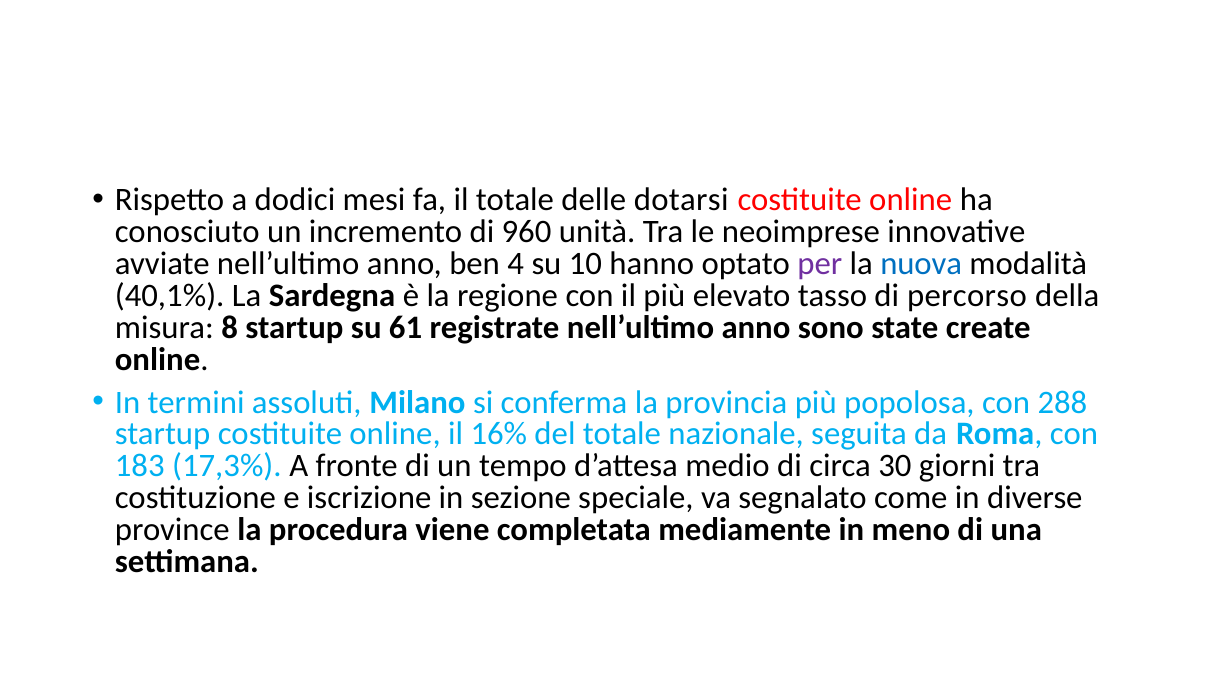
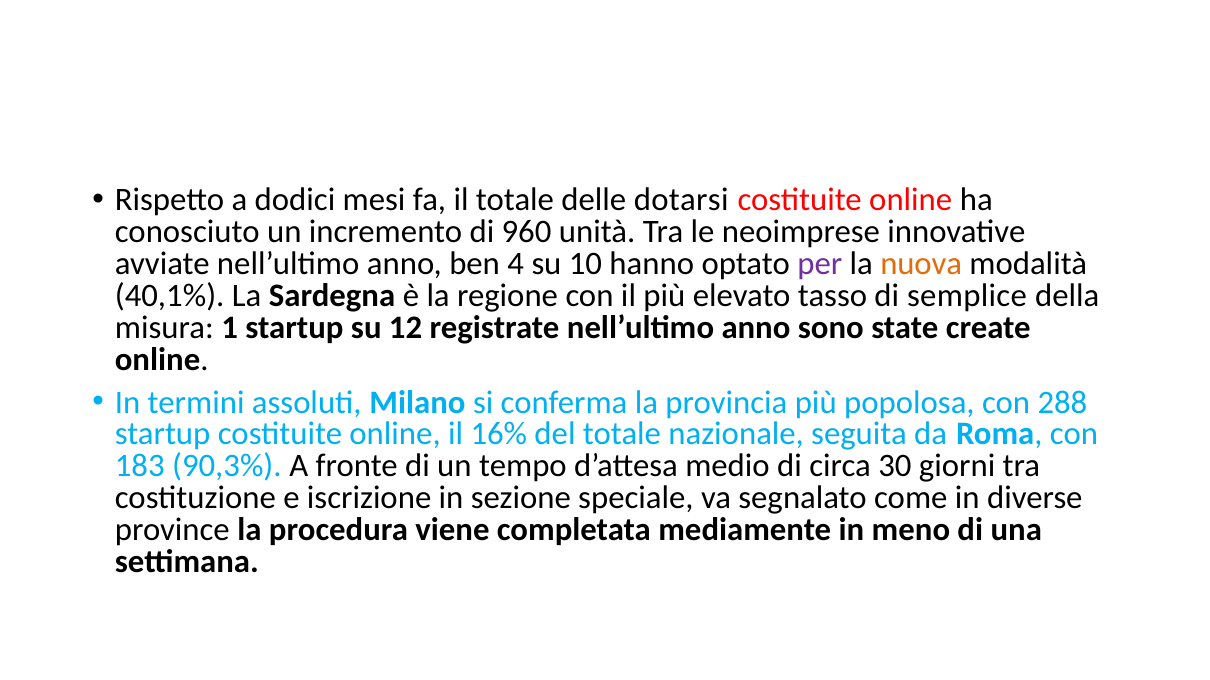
nuova colour: blue -> orange (921, 264)
percorso: percorso -> semplice (967, 296)
8: 8 -> 1 (230, 328)
61: 61 -> 12 (406, 328)
17,3%: 17,3% -> 90,3% (227, 466)
